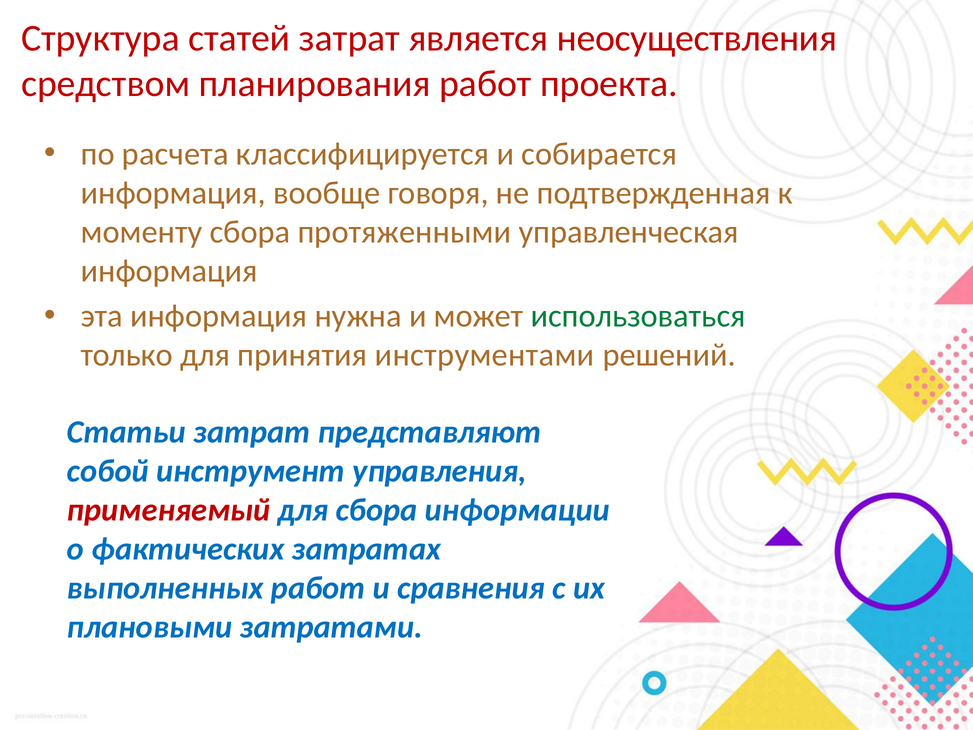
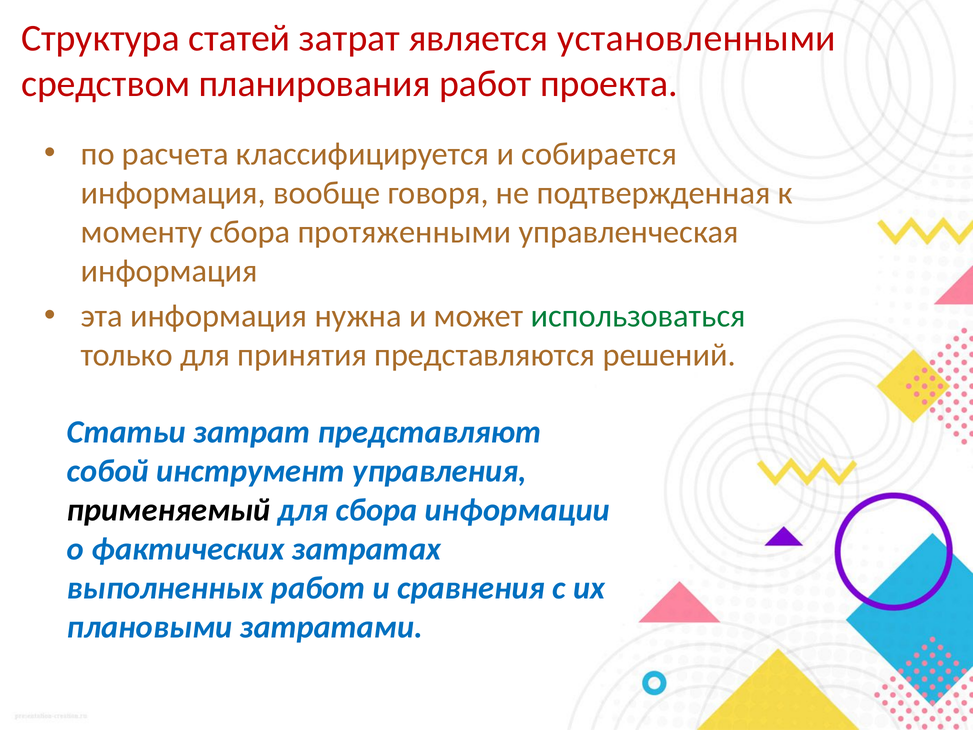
неосуществления: неосуществления -> установленными (697, 38)
инструментами: инструментами -> представляются (485, 355)
применяемый colour: red -> black (169, 510)
